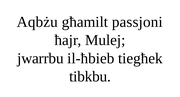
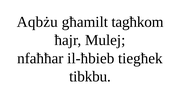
passjoni: passjoni -> tagħkom (137, 22)
jwarrbu: jwarrbu -> nfaħħar (40, 58)
